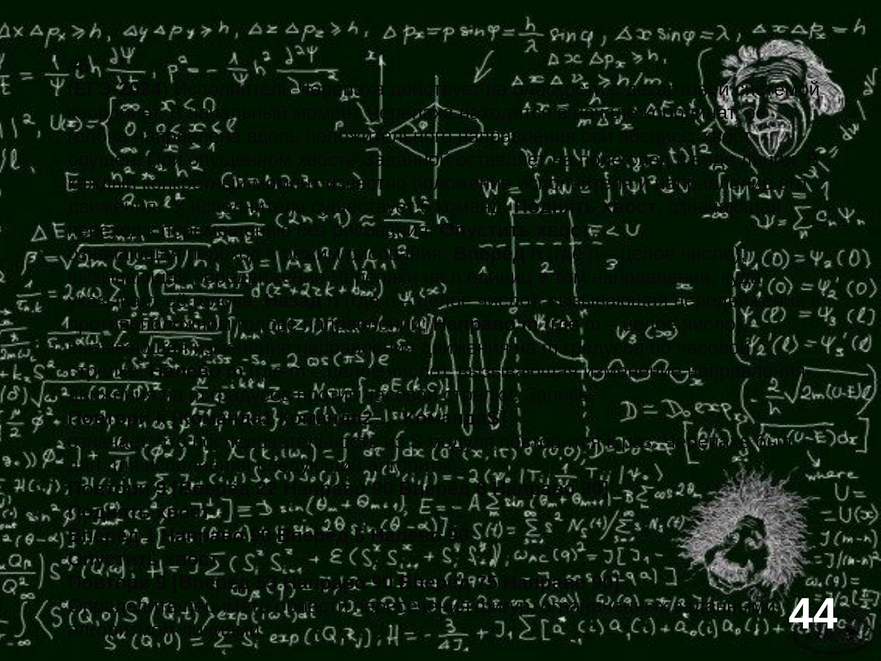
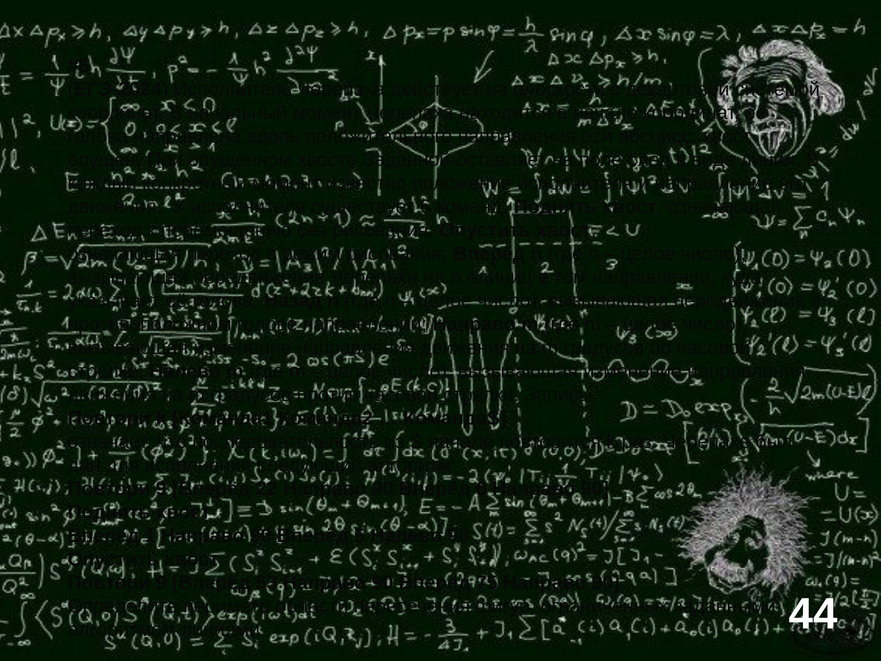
S модуля: модуля -> начале (461, 442)
